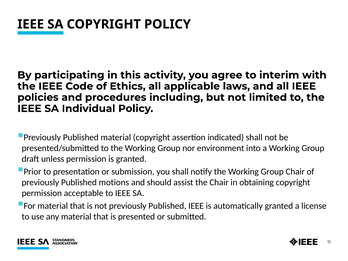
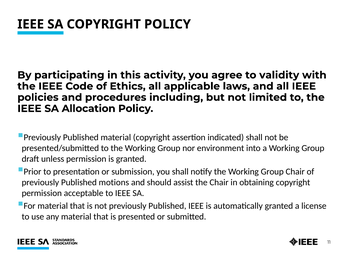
interim: interim -> validity (279, 75)
Individual: Individual -> Allocation (89, 109)
